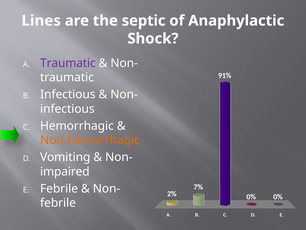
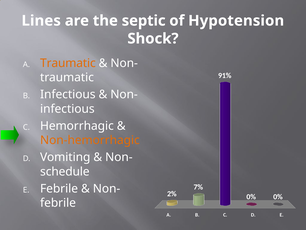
Anaphylactic: Anaphylactic -> Hypotension (236, 21)
Traumatic colour: purple -> orange (68, 63)
impaired: impaired -> schedule (65, 171)
